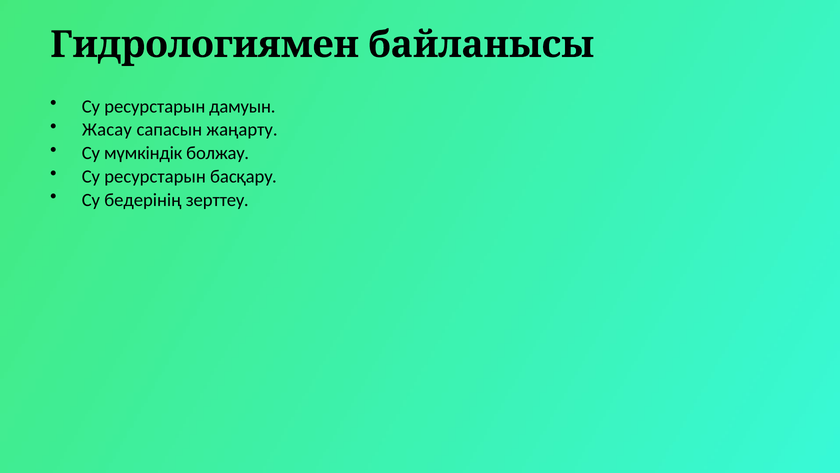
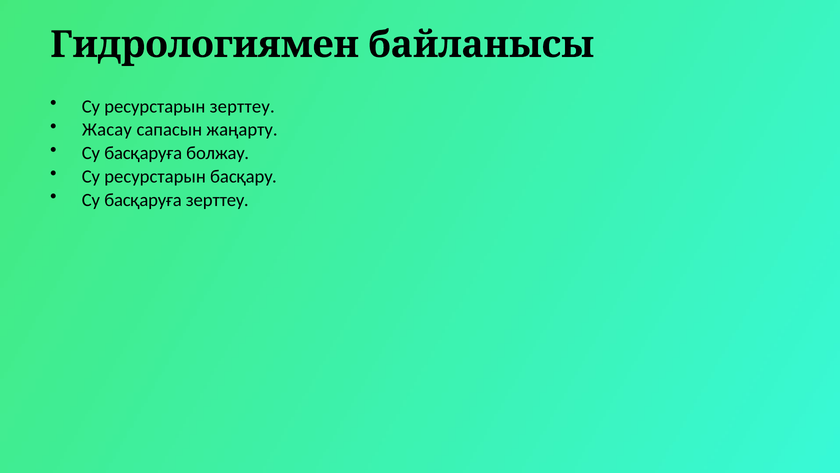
ресурстарын дамуын: дамуын -> зерттеу (242, 106)
мүмкіндік: мүмкіндік -> басқаруға (143, 153)
бедерінің: бедерінің -> басқаруға (143, 200)
